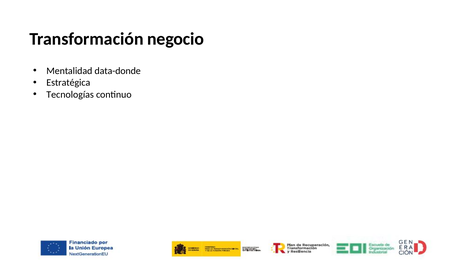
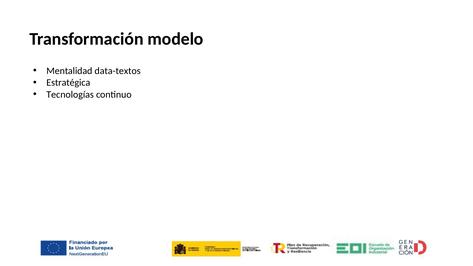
negocio: negocio -> modelo (176, 39)
data-donde: data-donde -> data-textos (118, 71)
